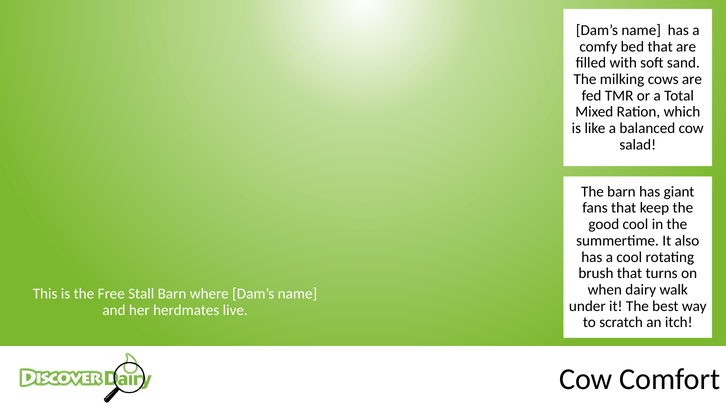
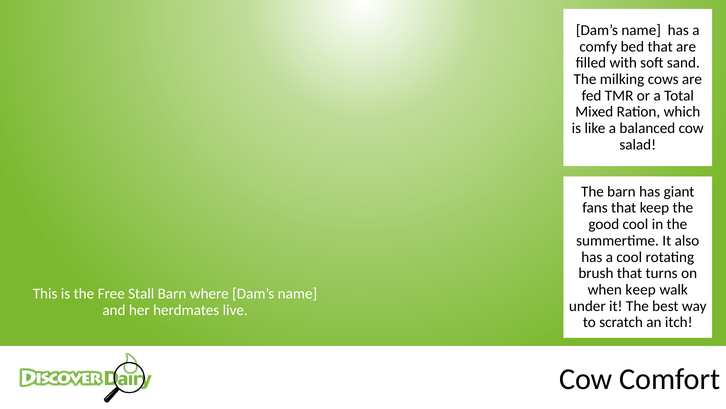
when dairy: dairy -> keep (641, 289)
